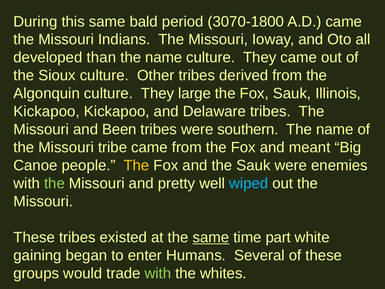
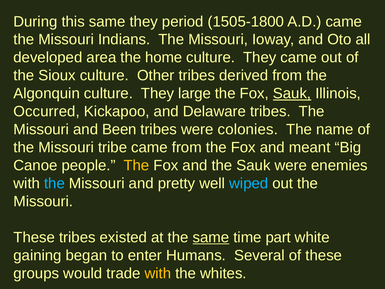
same bald: bald -> they (144, 22)
3070-1800: 3070-1800 -> 1505-1800 (246, 22)
than: than -> area (101, 57)
name: name -> home (164, 57)
Sauk underline: none -> present (292, 93)
Kickapoo: Kickapoo -> Occurred (47, 111)
southern: southern -> colonies (248, 129)
the colour: light green -> light blue (54, 183)
with colour: light green -> yellow (158, 273)
